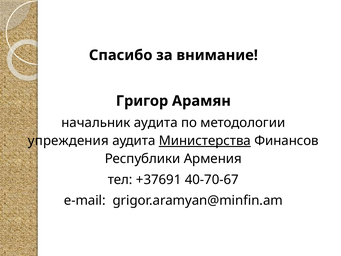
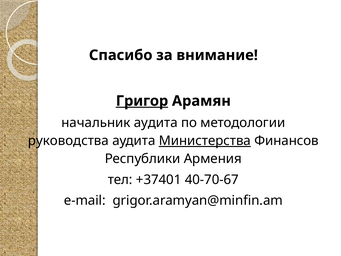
Григор underline: none -> present (142, 101)
упреждения: упреждения -> руководства (68, 141)
+37691: +37691 -> +37401 (159, 180)
